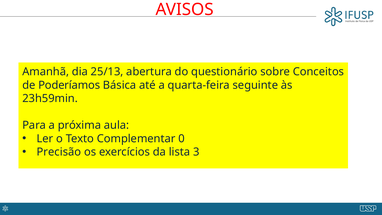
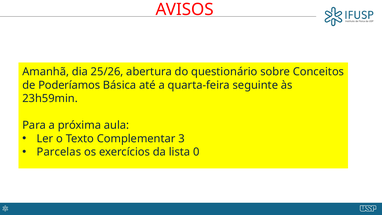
25/13: 25/13 -> 25/26 (107, 72)
0: 0 -> 3 (182, 139)
Precisão: Precisão -> Parcelas (59, 152)
3: 3 -> 0 (196, 152)
